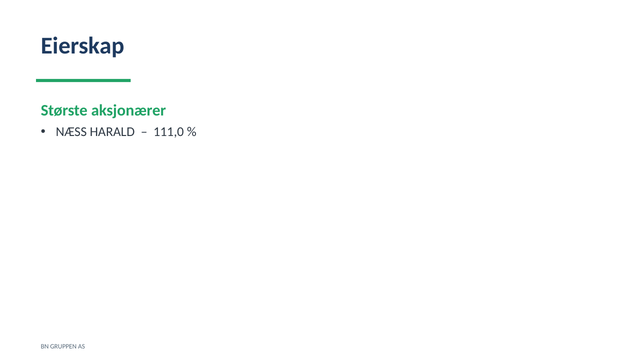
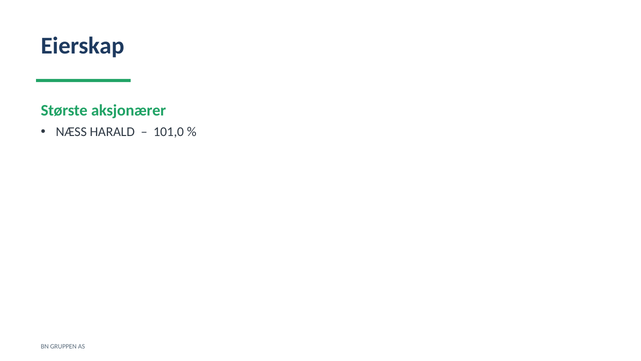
111,0: 111,0 -> 101,0 (169, 132)
